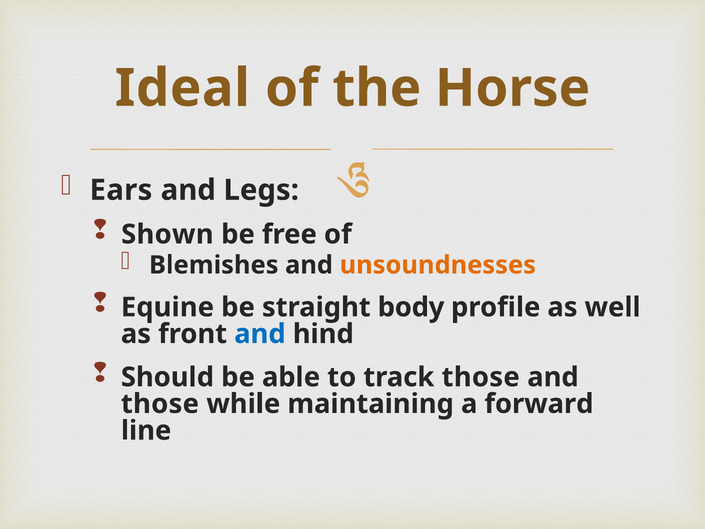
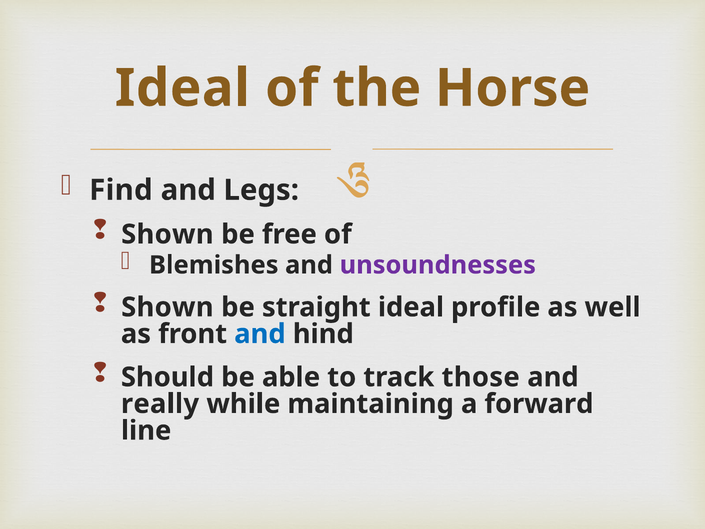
Ears: Ears -> Find (121, 190)
unsoundnesses colour: orange -> purple (438, 265)
Equine: Equine -> Shown (167, 307)
straight body: body -> ideal (411, 307)
those: those -> really (160, 404)
